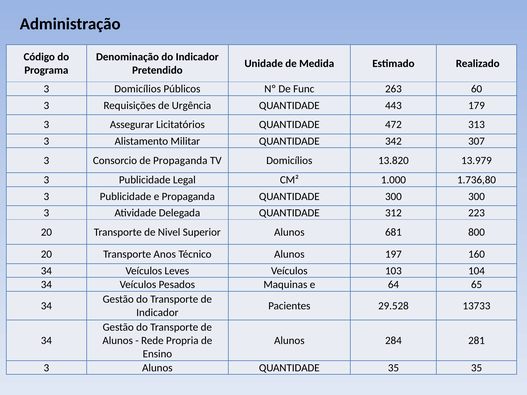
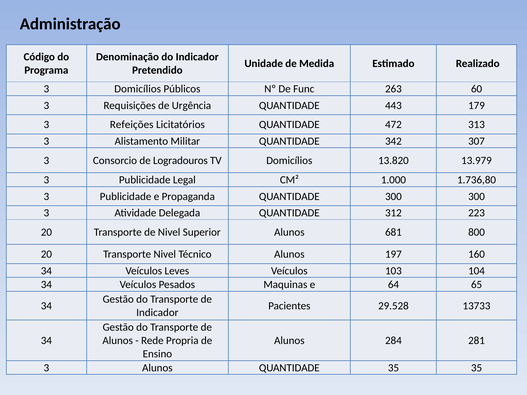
Assegurar: Assegurar -> Refeições (132, 125)
de Propaganda: Propaganda -> Logradouros (180, 161)
Transporte Anos: Anos -> Nivel (165, 255)
